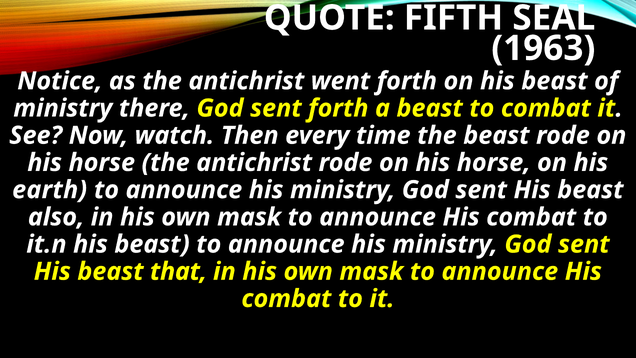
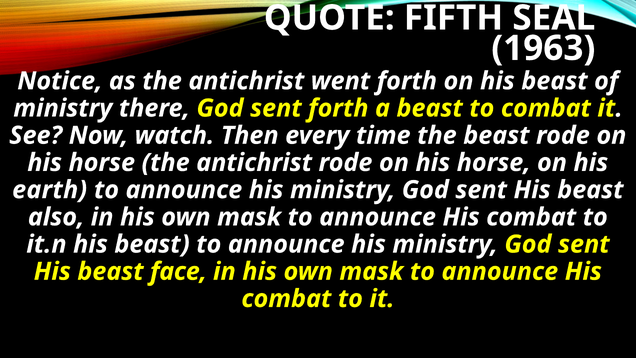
that: that -> face (178, 271)
